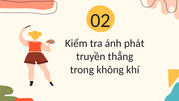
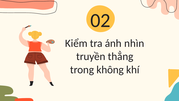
phát: phát -> nhìn (134, 43)
